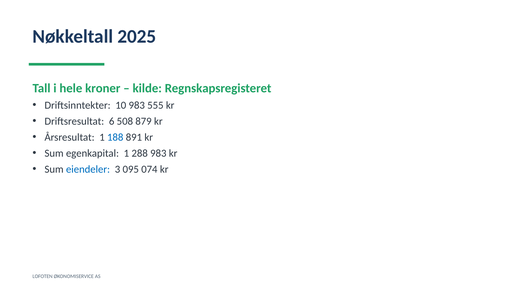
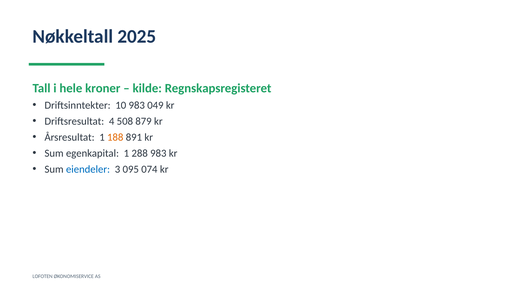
555: 555 -> 049 (155, 105)
6: 6 -> 4 (112, 121)
188 colour: blue -> orange (115, 137)
